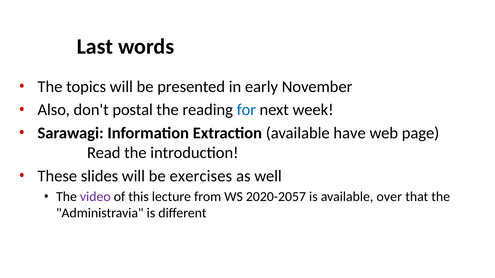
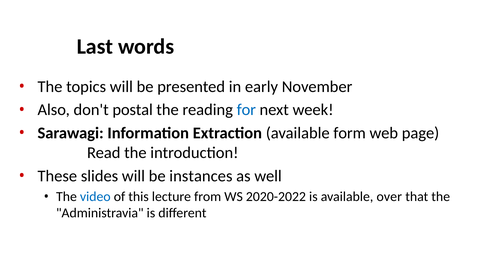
have: have -> form (350, 133)
exercises: exercises -> instances (201, 176)
video colour: purple -> blue (95, 197)
2020-2057: 2020-2057 -> 2020-2022 (276, 197)
